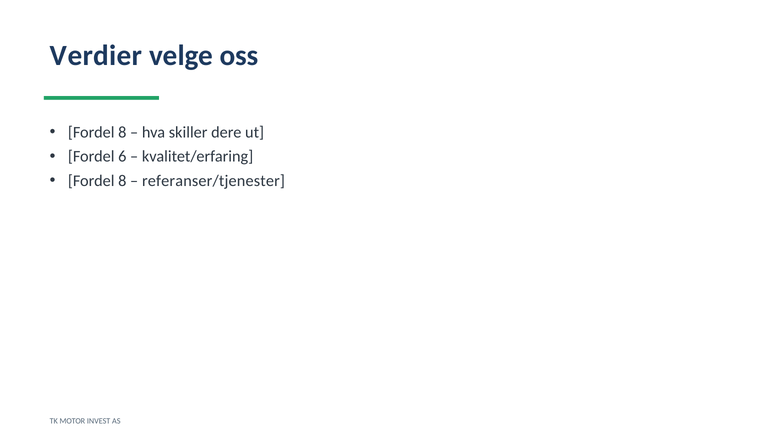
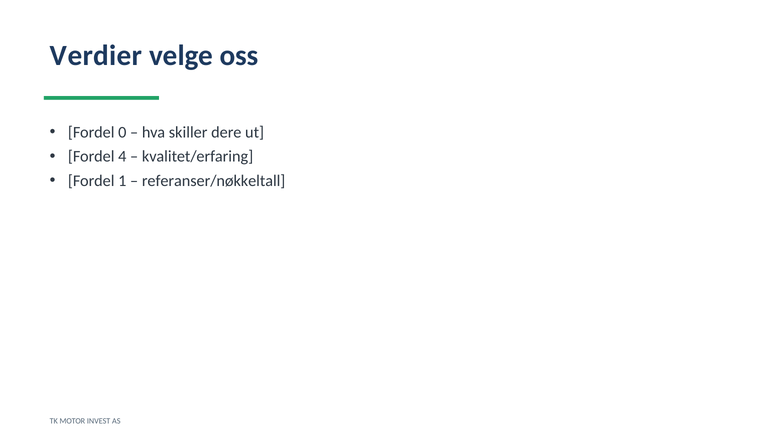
8: 8 -> 0 (122, 132)
6: 6 -> 4 (122, 156)
8: 8 -> 1 (122, 181)
referanser/tjenester: referanser/tjenester -> referanser/nøkkeltall (214, 181)
